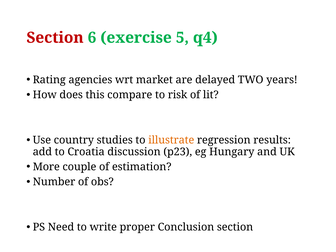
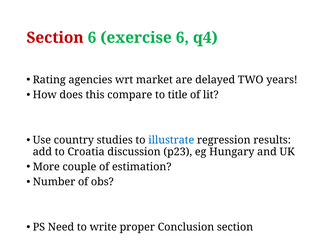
exercise 5: 5 -> 6 (182, 38)
risk: risk -> title (178, 95)
illustrate colour: orange -> blue (171, 140)
